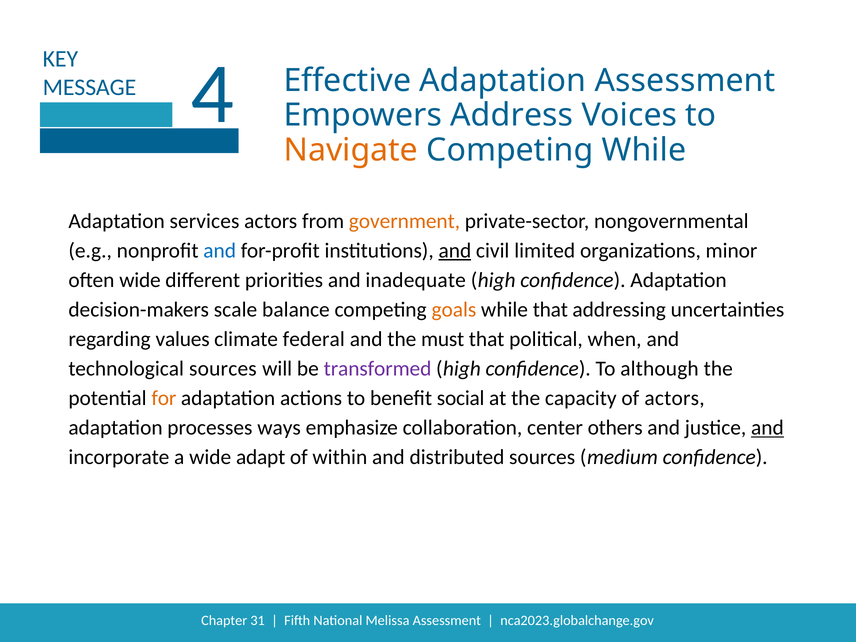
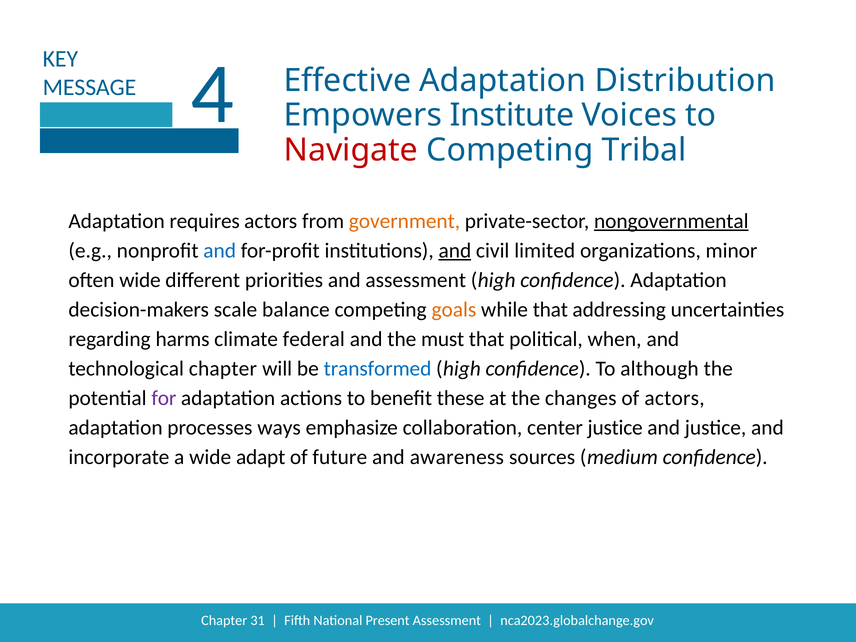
Adaptation Assessment: Assessment -> Distribution (685, 81)
Address: Address -> Institute (512, 115)
Navigate colour: orange -> red (351, 150)
Competing While: While -> Tribal (644, 150)
services: services -> requires (205, 221)
nongovernmental underline: none -> present (671, 221)
and inadequate: inadequate -> assessment (416, 280)
values: values -> harms (183, 339)
technological sources: sources -> chapter (223, 369)
transformed colour: purple -> blue (378, 369)
for colour: orange -> purple (164, 398)
social: social -> these (461, 398)
capacity: capacity -> changes (581, 398)
center others: others -> justice (615, 428)
and underline: present -> none (767, 428)
within: within -> future (340, 457)
distributed: distributed -> awareness (457, 457)
Melissa: Melissa -> Present (388, 621)
